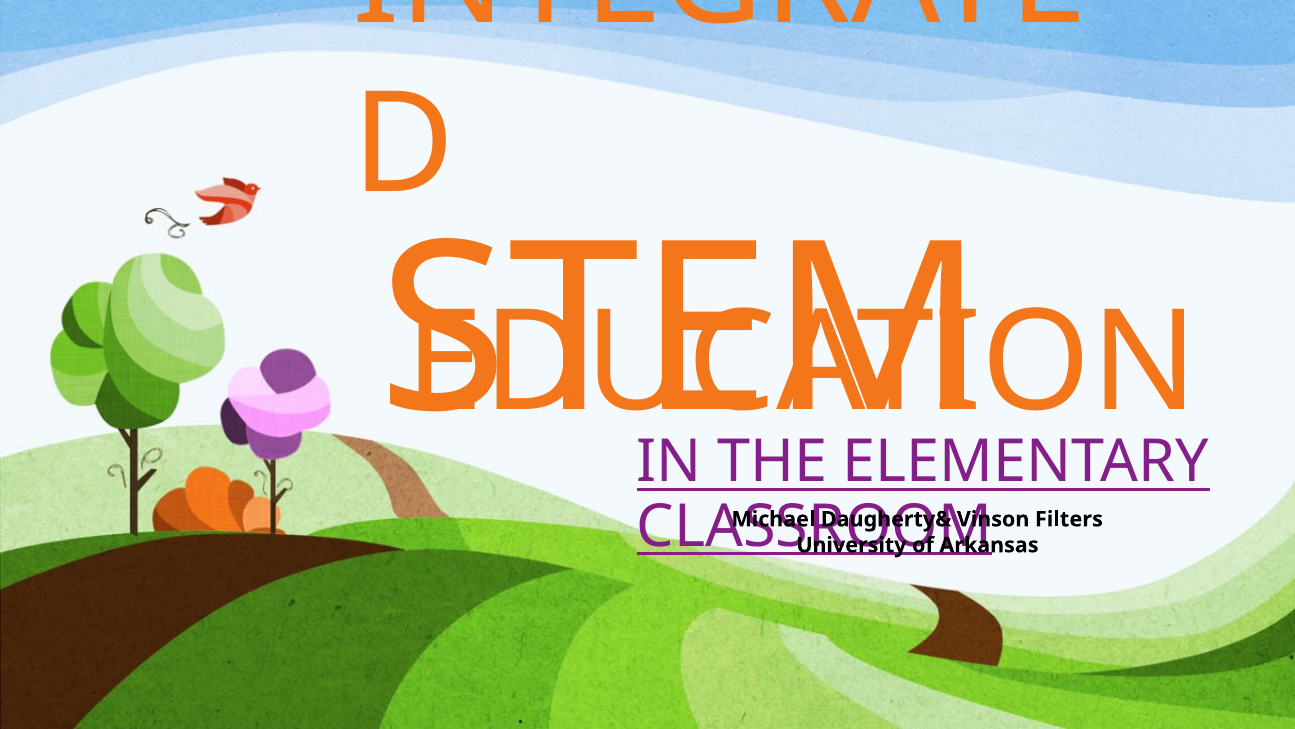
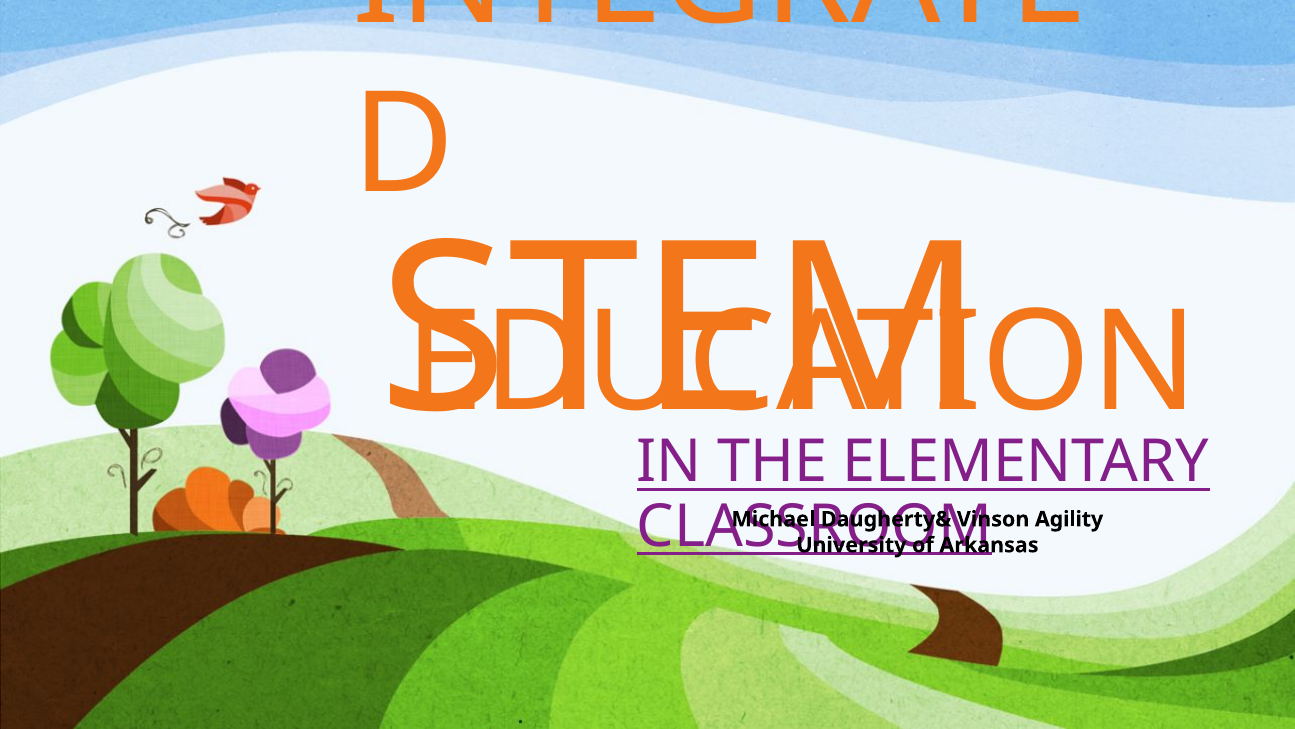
Filters: Filters -> Agility (1069, 519)
